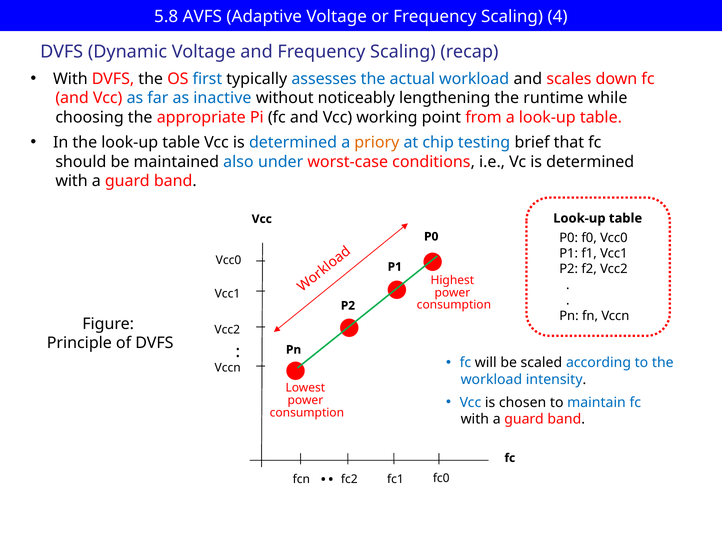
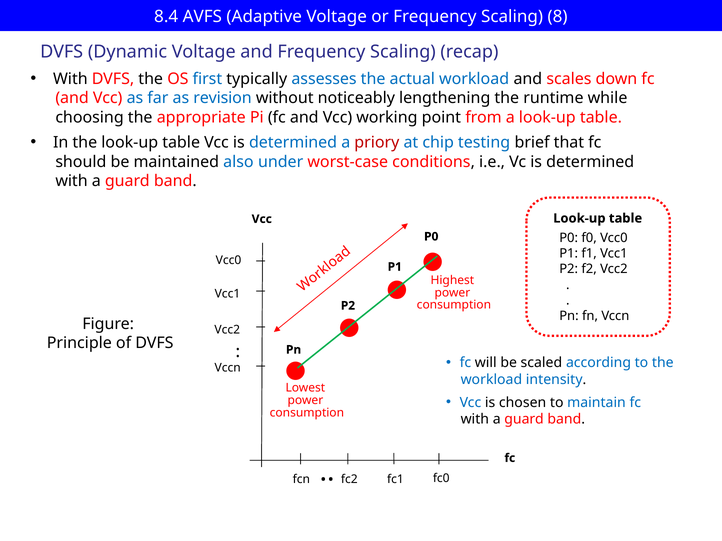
5.8: 5.8 -> 8.4 (166, 17)
4: 4 -> 8 (558, 17)
inactive: inactive -> revision (222, 98)
priory colour: orange -> red (377, 143)
